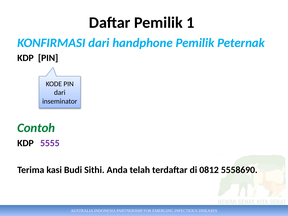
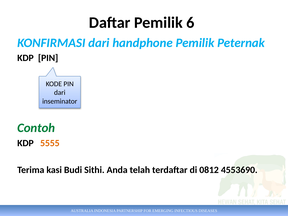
1: 1 -> 6 (190, 23)
5555 colour: purple -> orange (50, 143)
5558690: 5558690 -> 4553690 (239, 170)
